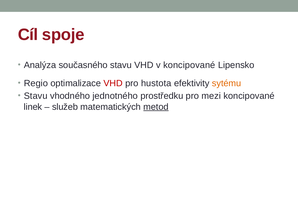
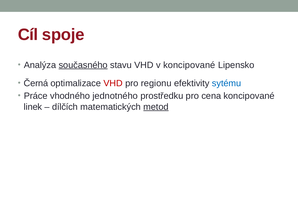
současného underline: none -> present (83, 65)
Regio: Regio -> Černá (36, 83)
hustota: hustota -> regionu (156, 83)
sytému colour: orange -> blue (227, 83)
Stavu: Stavu -> Práce (36, 96)
mezi: mezi -> cena (211, 96)
služeb: služeb -> dílčích (65, 107)
